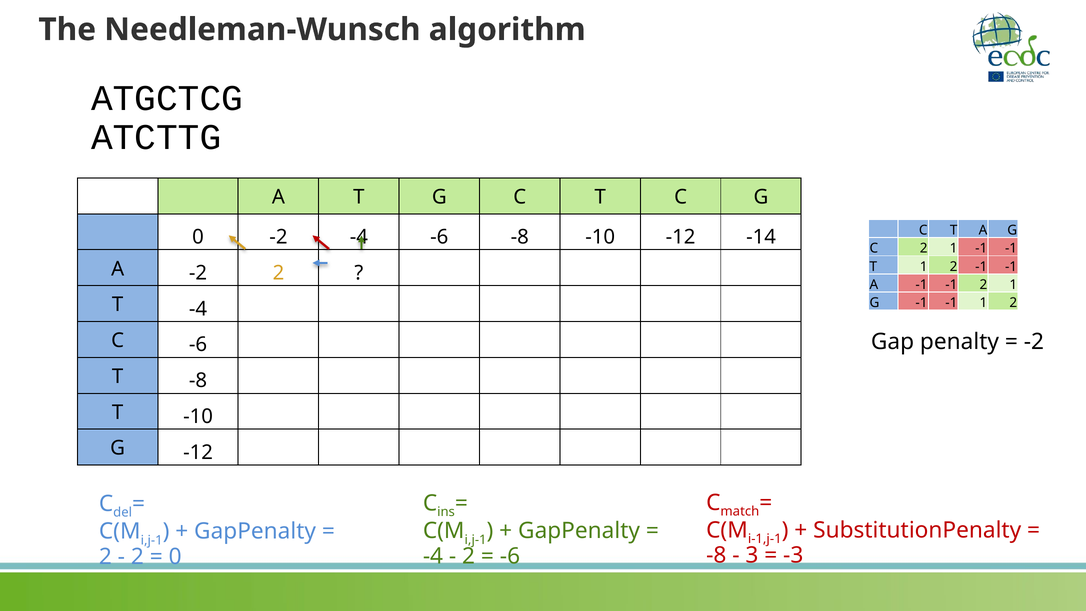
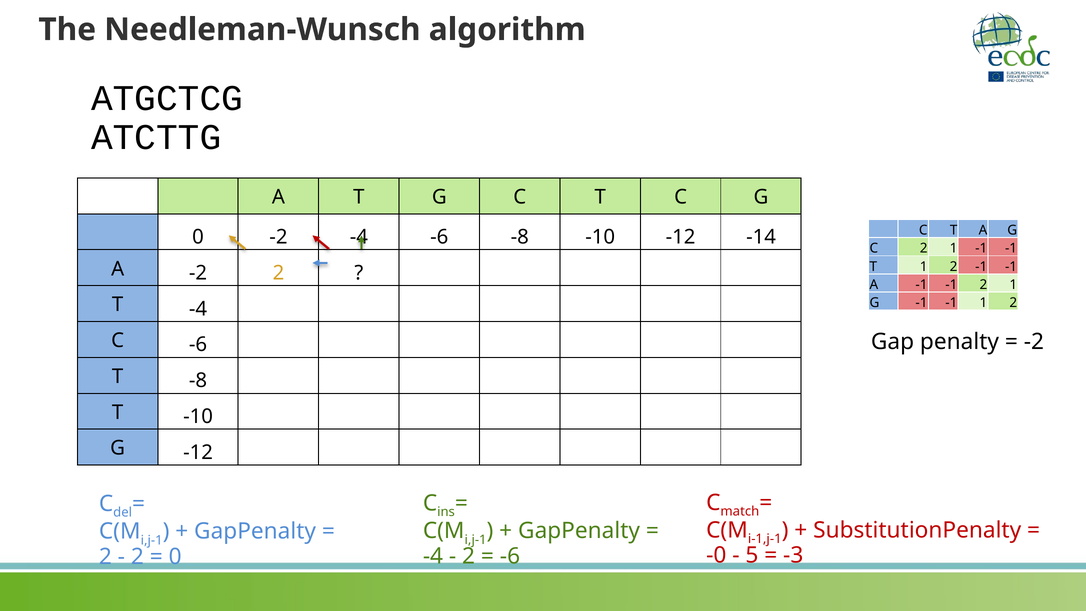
-8: -8 -> -0 (716, 555)
3: 3 -> 5 (752, 555)
